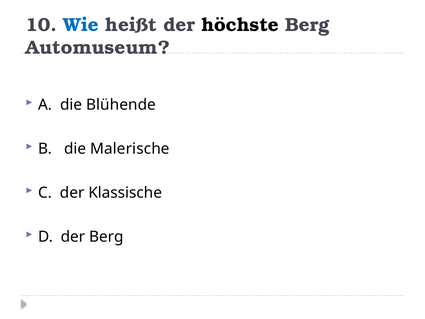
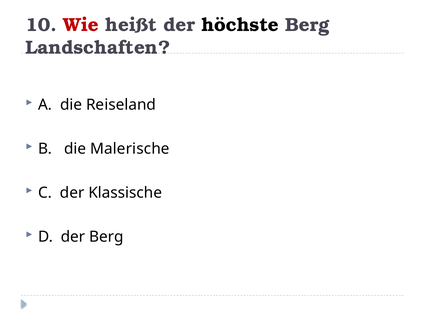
Wie colour: blue -> red (81, 25)
Automuseum: Automuseum -> Landschaften (98, 48)
Blühende: Blühende -> Reiseland (121, 105)
